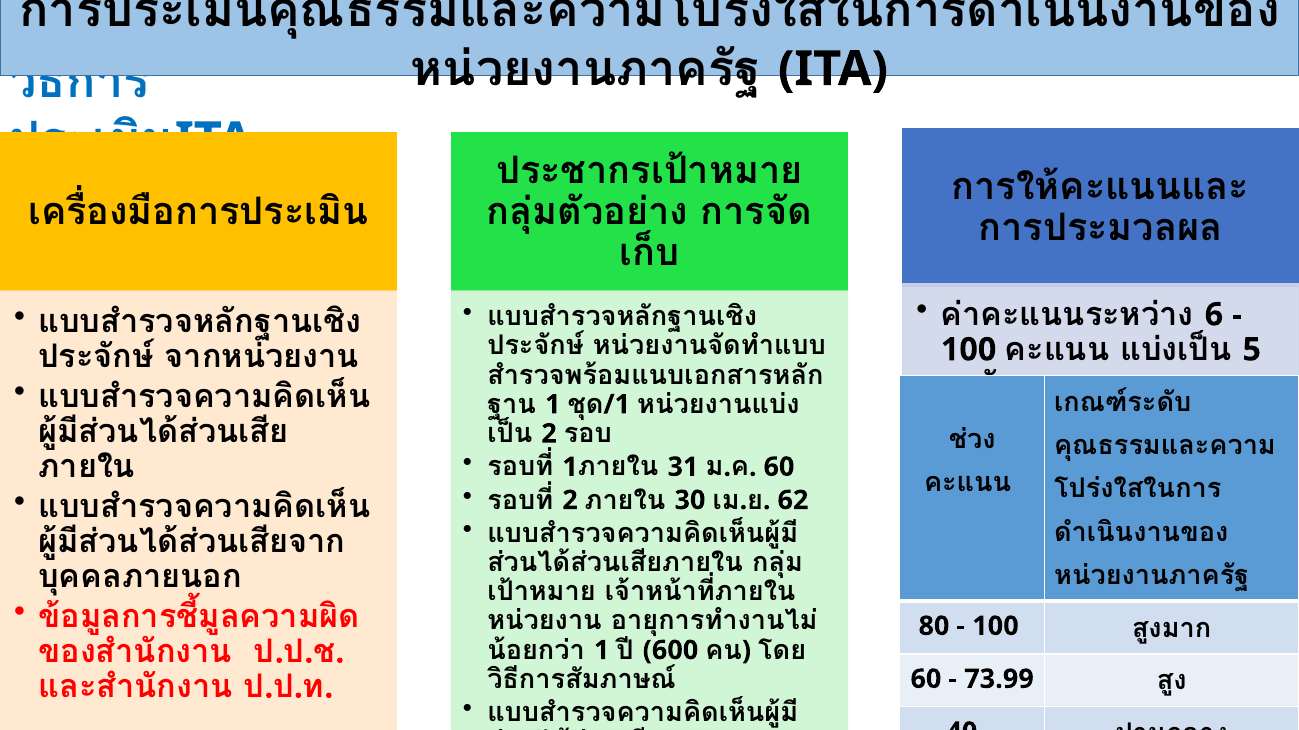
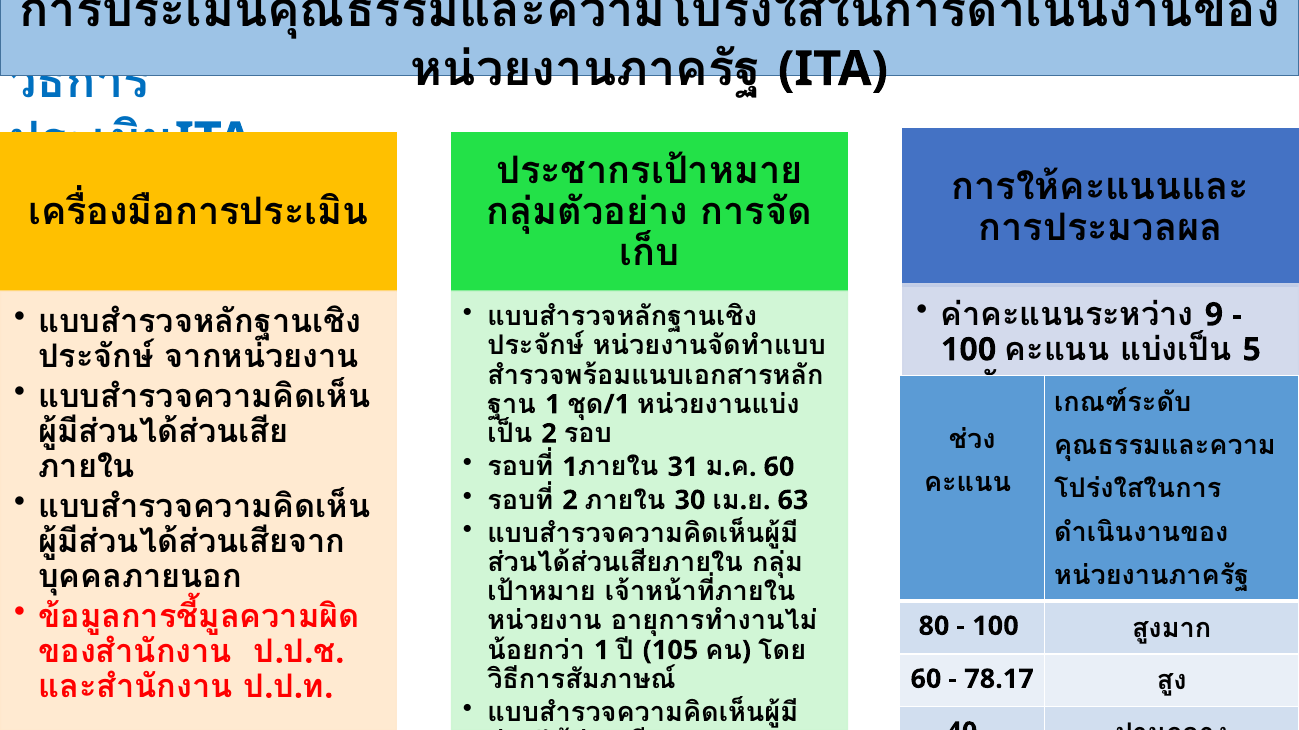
6: 6 -> 9 (1214, 315)
62: 62 -> 63 (793, 501)
600: 600 -> 105 (670, 651)
73.99: 73.99 -> 78.17 (999, 680)
